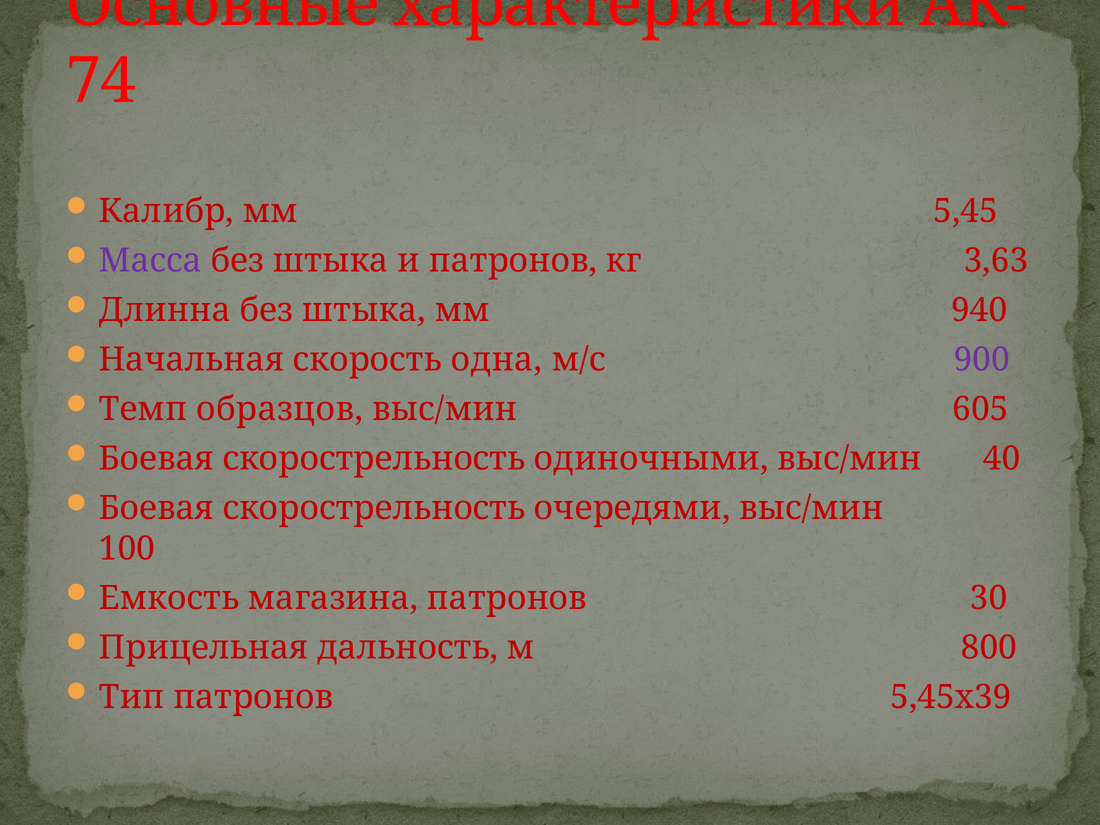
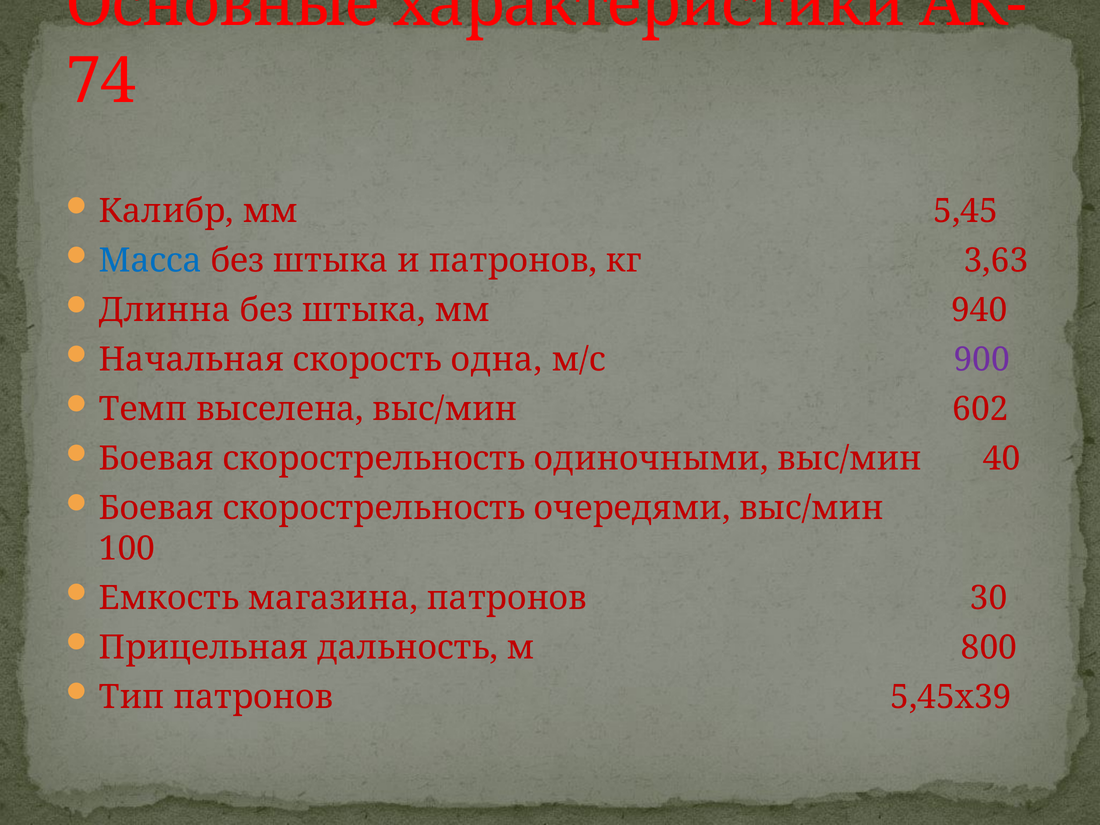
Масса colour: purple -> blue (150, 261)
образцов: образцов -> выселена (280, 409)
605: 605 -> 602 (981, 409)
